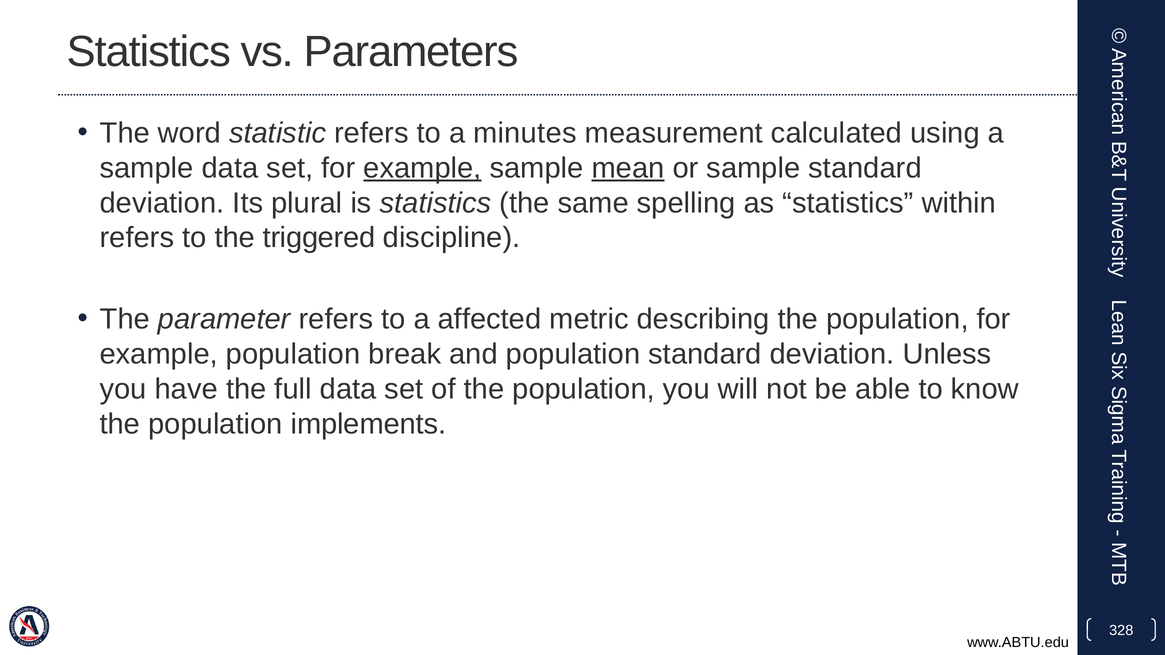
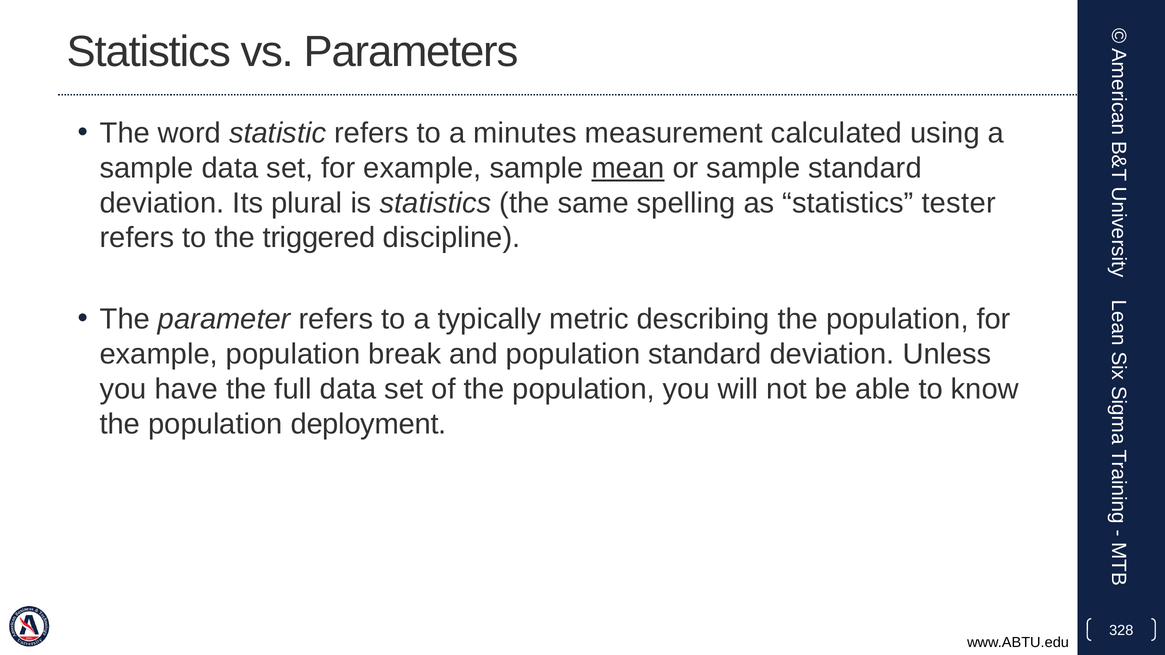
example underline: present -> none (422, 168)
within: within -> tester (959, 203)
affected: affected -> typically (490, 319)
implements: implements -> deployment (368, 424)
